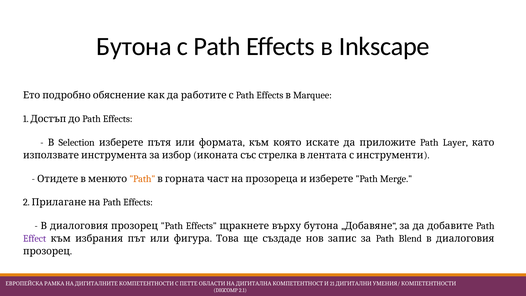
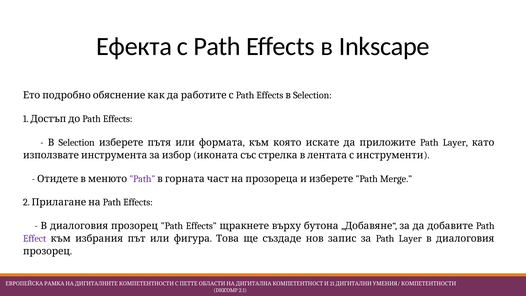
Бутона: Бутона -> Ефекта (134, 47)
Effects Marquee: Marquee -> Selection (312, 95)
Path colour: orange -> purple (142, 179)
Blend: Blend -> Layer (410, 239)
